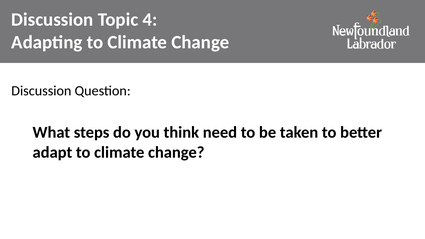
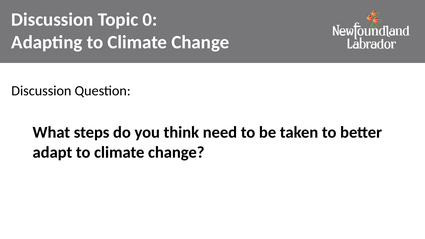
4: 4 -> 0 (150, 19)
